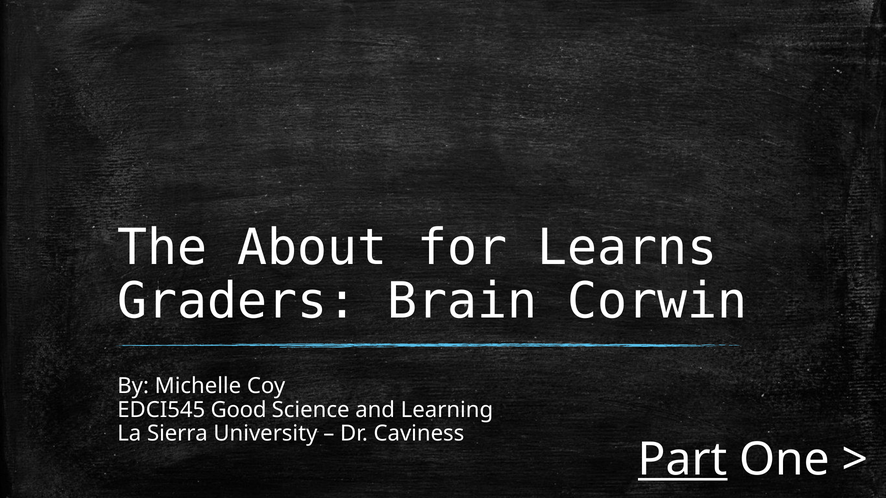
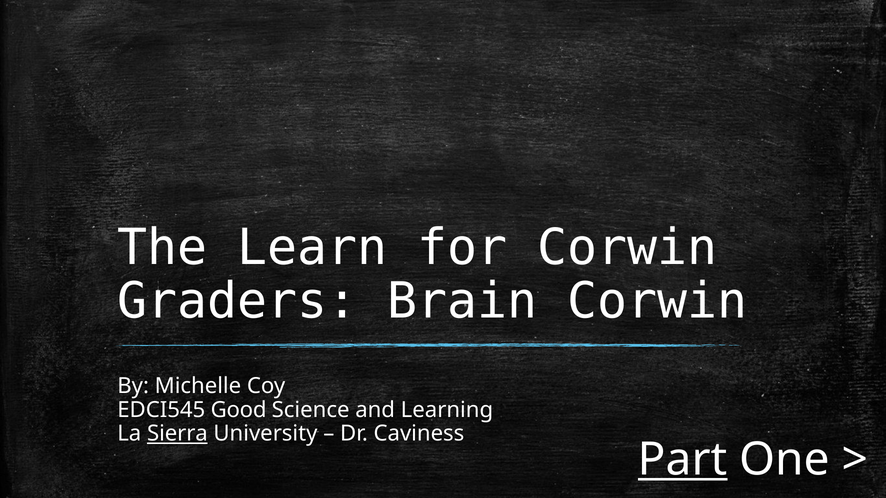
About: About -> Learn (312, 248)
for Learns: Learns -> Corwin (627, 248)
Sierra underline: none -> present (177, 434)
